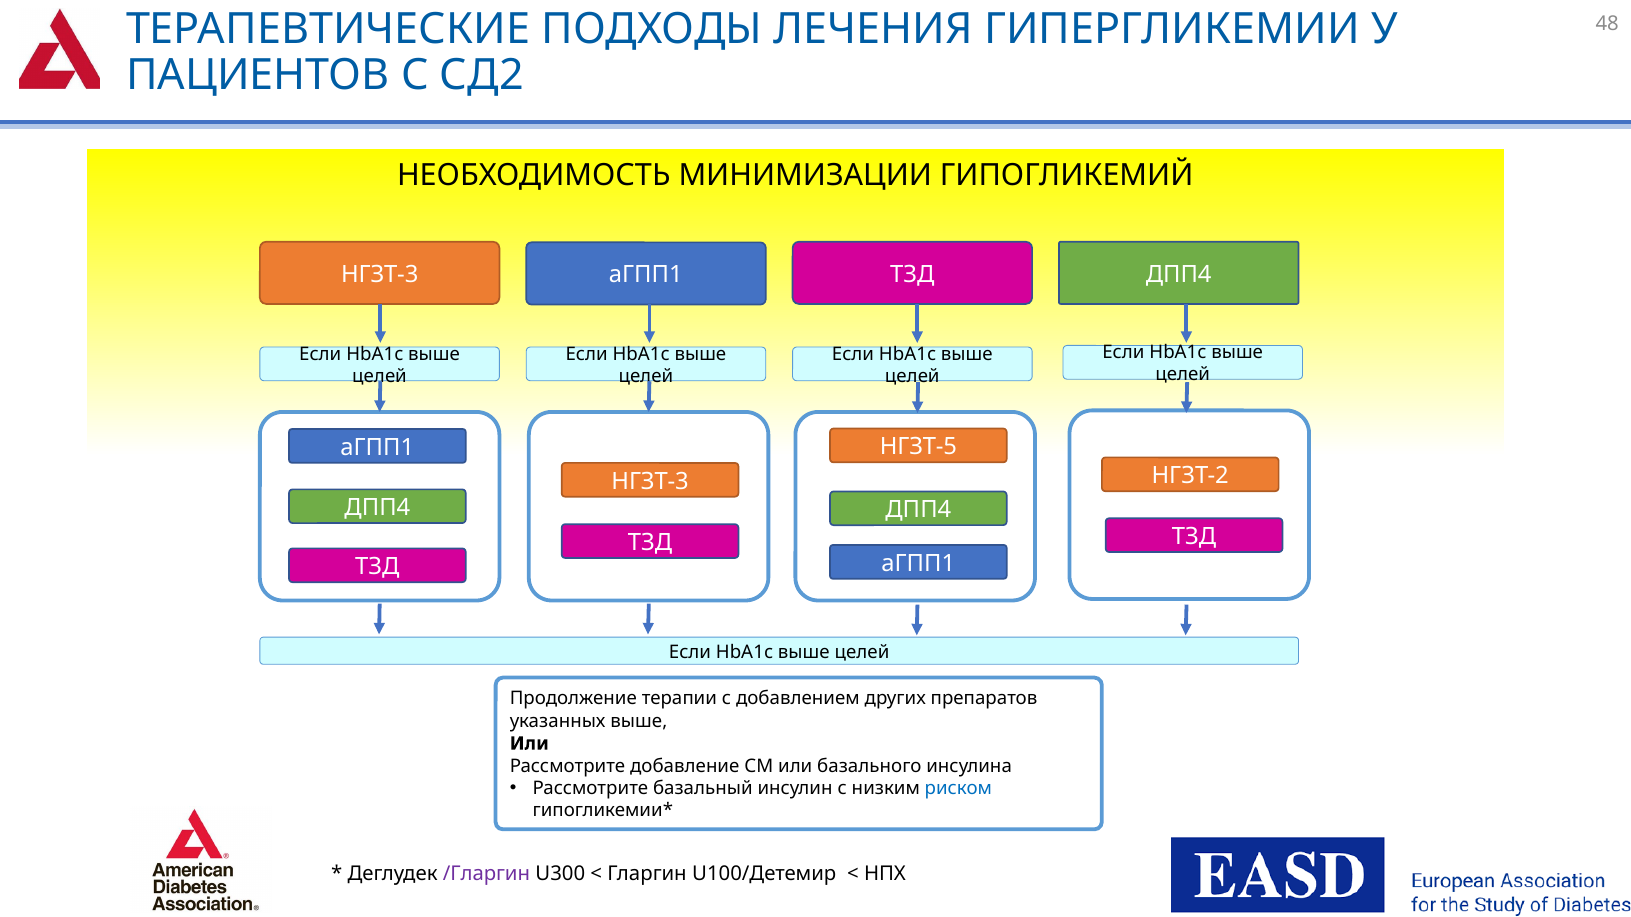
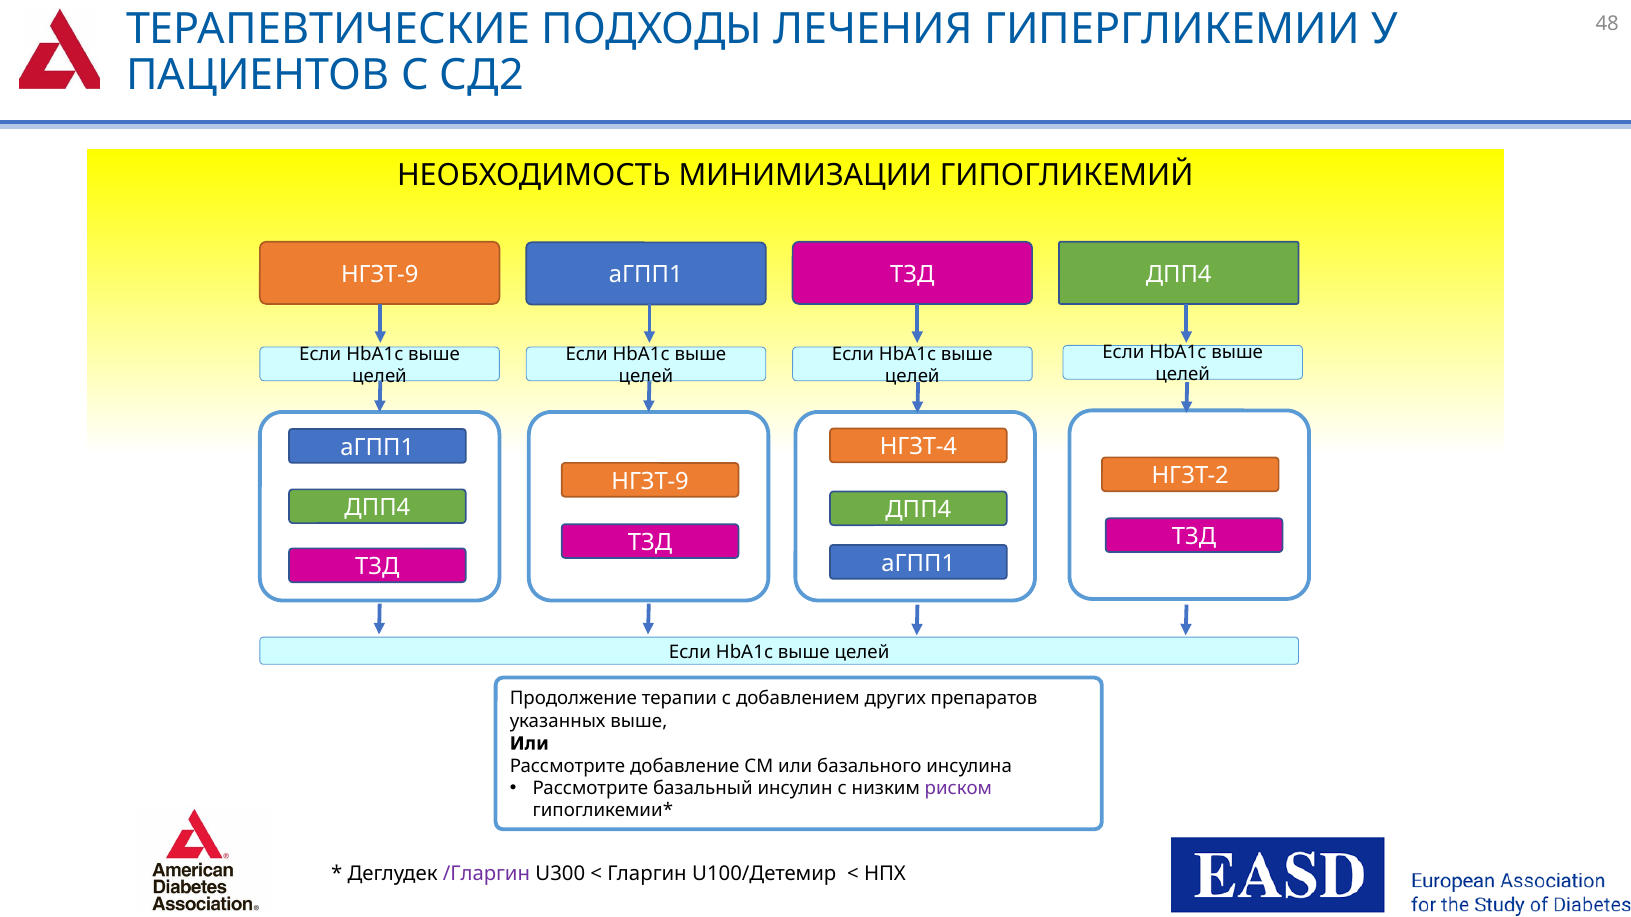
НГЗТ-3: НГЗТ-3 -> НГЗТ-9 (380, 275)
НГЗТ-5: НГЗТ-5 -> НГЗТ-4 (918, 447)
НГЗТ-3: НГЗТ-3 -> НГЗТ-9 (650, 482)
риском colour: blue -> purple (958, 789)
